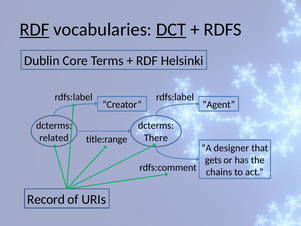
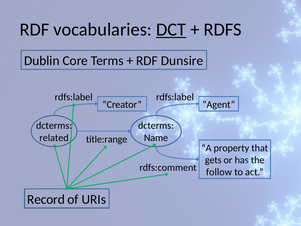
RDF underline: present -> none (34, 29)
Helsinki: Helsinki -> Dunsire (182, 61)
There: There -> Name (156, 138)
designer: designer -> property (231, 148)
chains: chains -> follow (219, 172)
